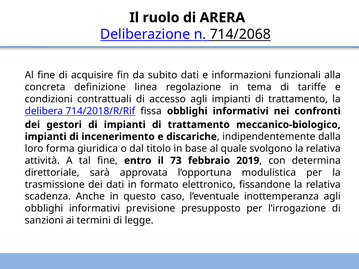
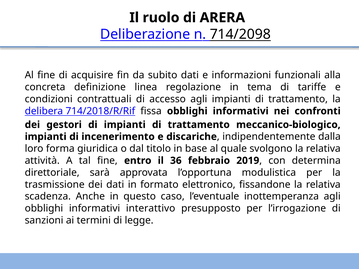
714/2068: 714/2068 -> 714/2098 (240, 34)
73: 73 -> 36 (176, 161)
previsione: previsione -> interattivo (151, 209)
